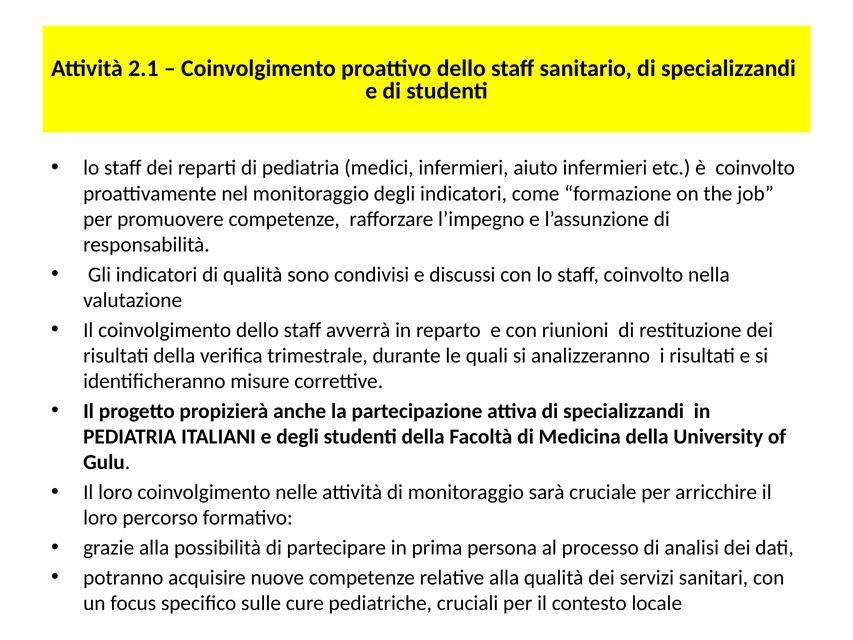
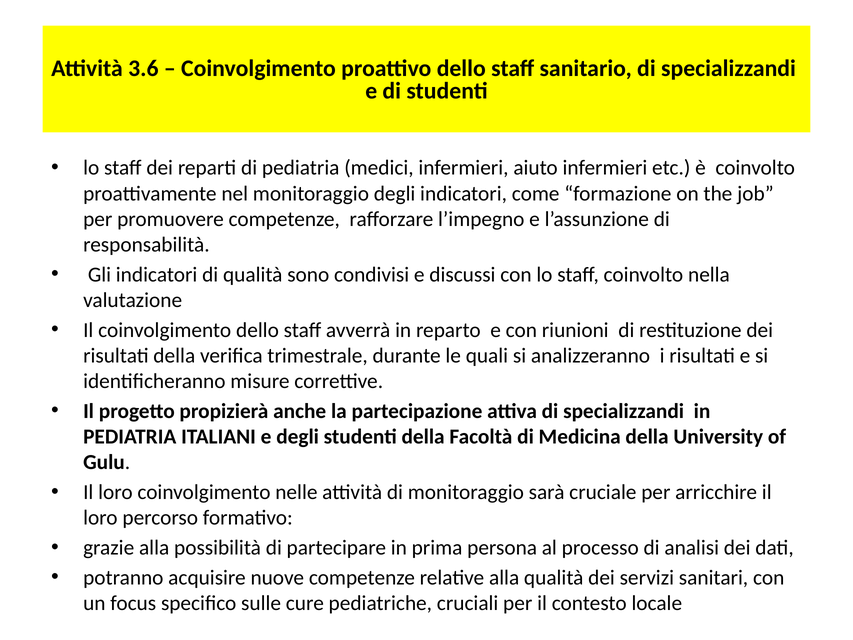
2.1: 2.1 -> 3.6 (143, 68)
